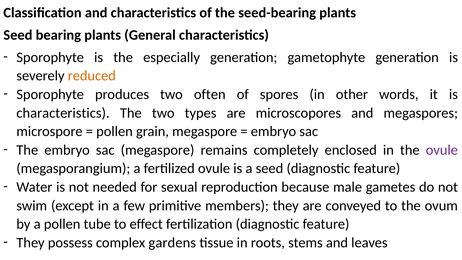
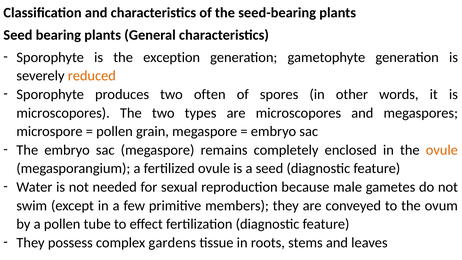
especially: especially -> exception (172, 57)
characteristics: characteristics -> microscopores (63, 113)
ovule colour: purple -> orange (442, 150)
